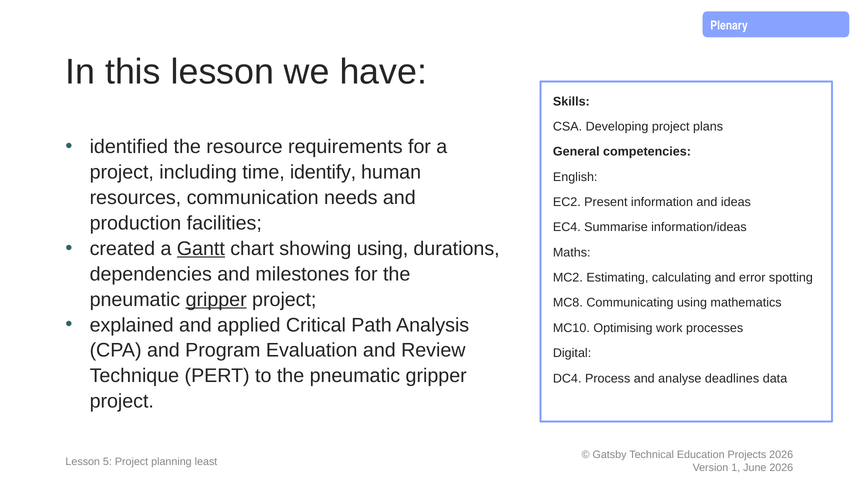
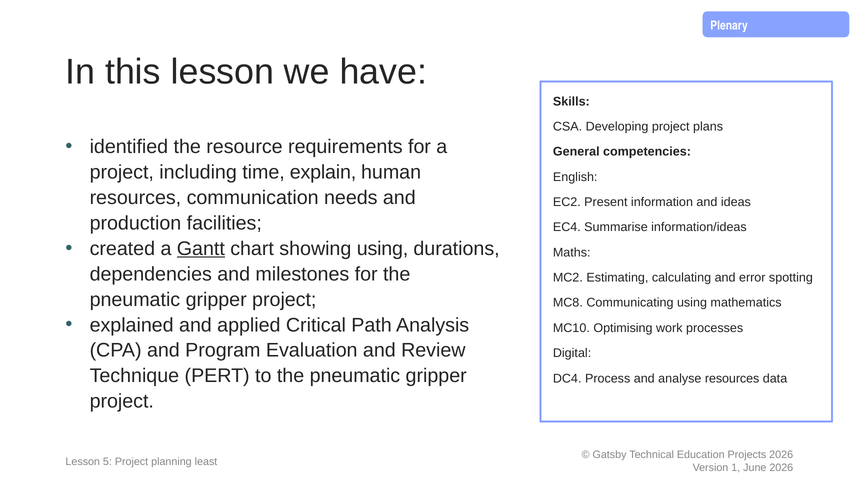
identify: identify -> explain (323, 172)
gripper underline: present -> none (216, 300)
analyse deadlines: deadlines -> resources (732, 379)
